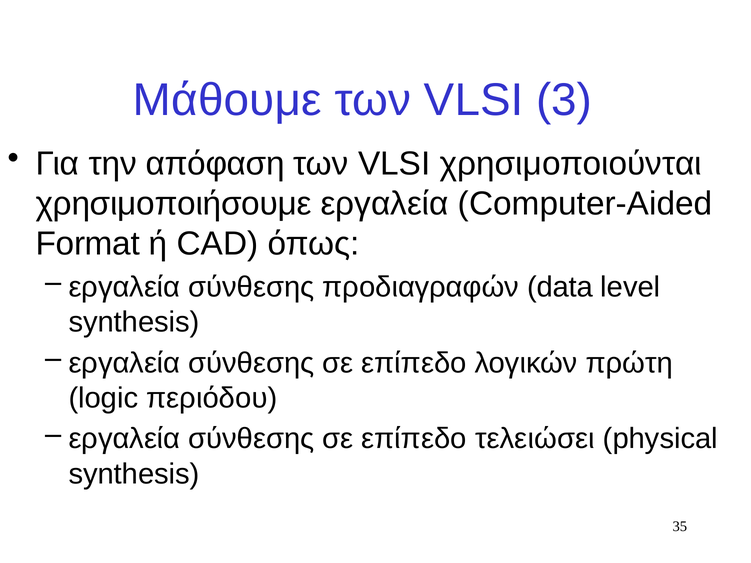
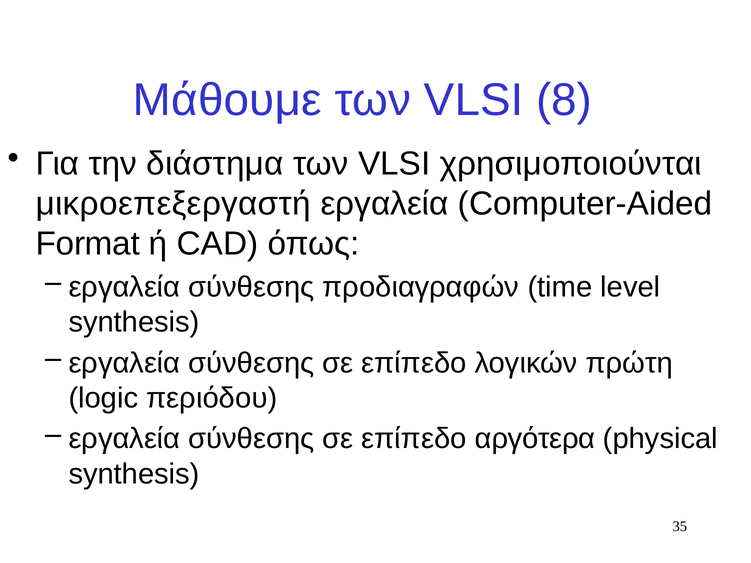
3: 3 -> 8 (564, 100)
απόφαση: απόφαση -> διάστημα (215, 164)
χρησιμοποιήσουμε: χρησιμοποιήσουμε -> μικροεπεξεργαστή (173, 204)
data: data -> time (560, 287)
τελειώσει: τελειώσει -> αργότερα (535, 439)
